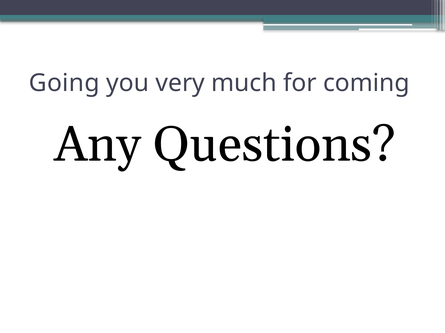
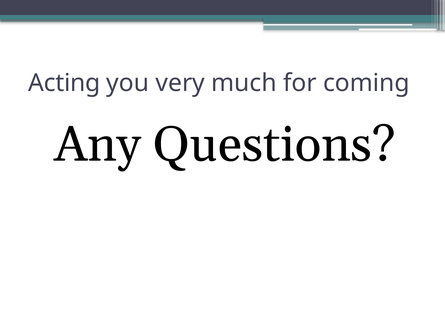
Going: Going -> Acting (64, 83)
